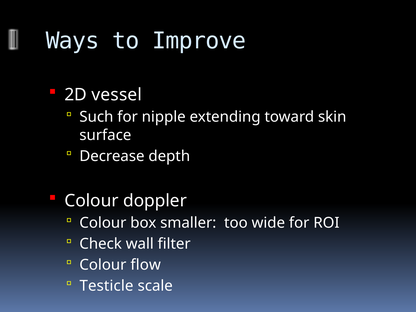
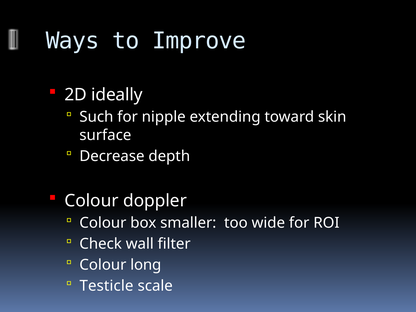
vessel: vessel -> ideally (117, 95)
flow: flow -> long (146, 265)
